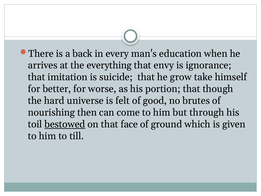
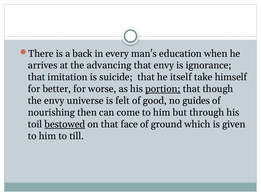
everything: everything -> advancing (109, 65)
grow: grow -> itself (181, 77)
portion underline: none -> present (163, 89)
the hard: hard -> envy (54, 101)
brutes: brutes -> guides (196, 101)
